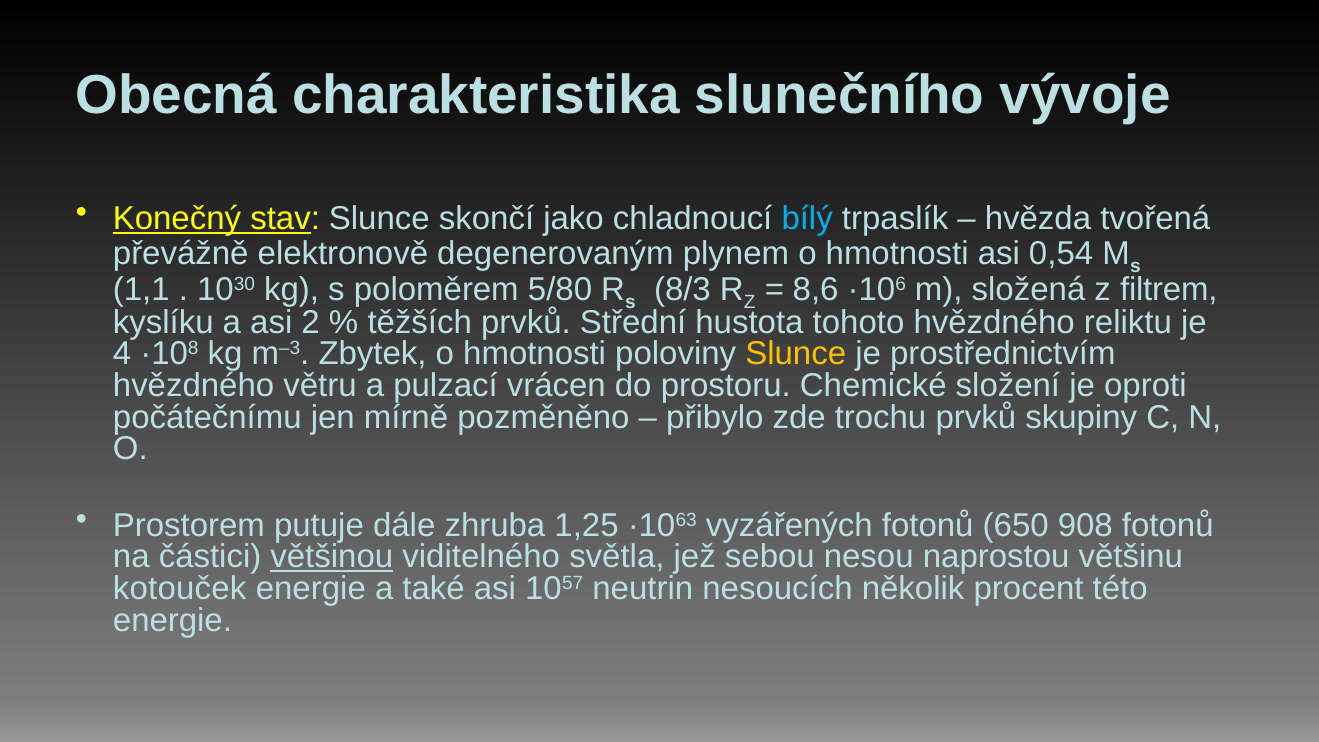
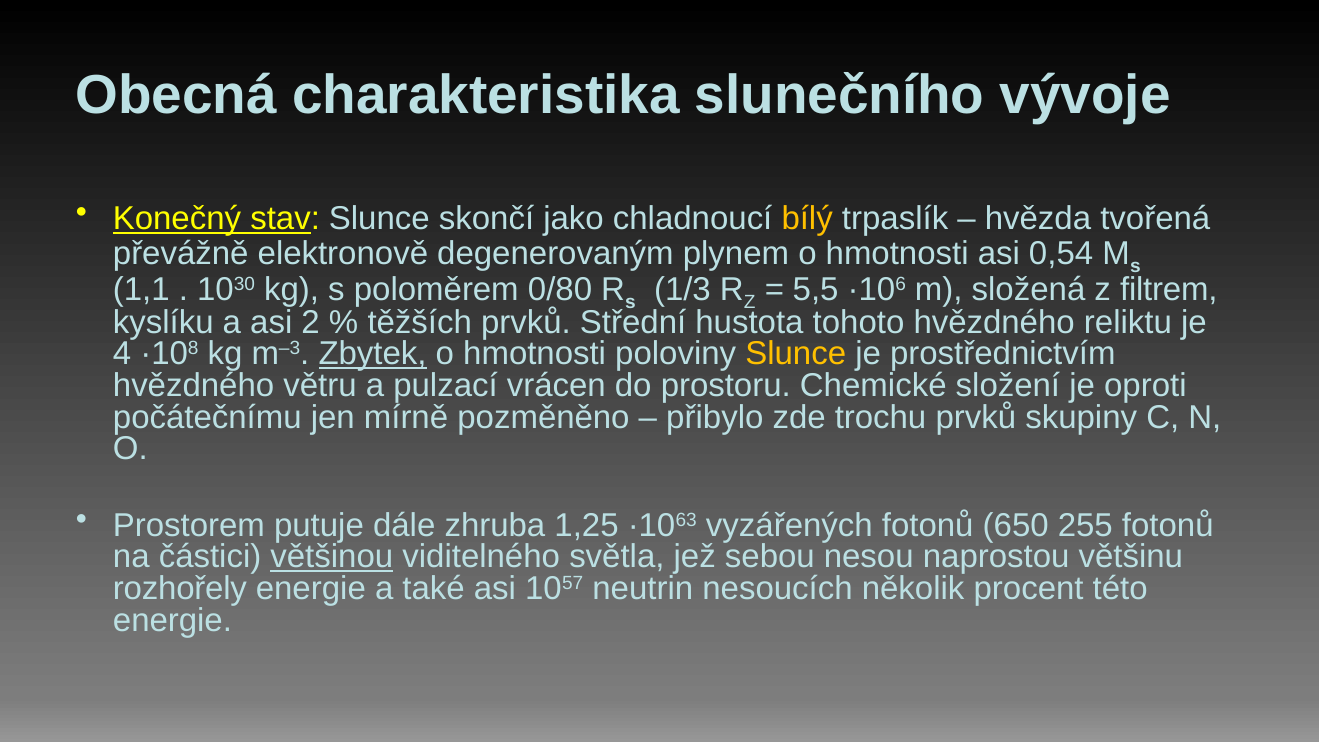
bílý colour: light blue -> yellow (807, 218)
5/80: 5/80 -> 0/80 (560, 290)
8/3: 8/3 -> 1/3 (682, 290)
8,6: 8,6 -> 5,5 (816, 290)
Zbytek underline: none -> present (373, 354)
908: 908 -> 255 (1085, 525)
kotouček: kotouček -> rozhořely (180, 589)
